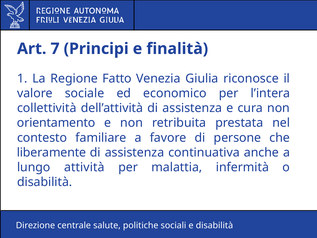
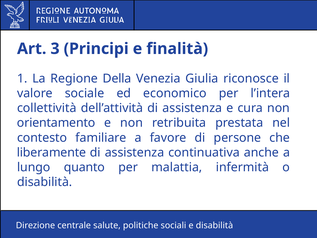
7: 7 -> 3 (55, 49)
Fatto: Fatto -> Della (117, 79)
attività: attività -> quanto (84, 167)
